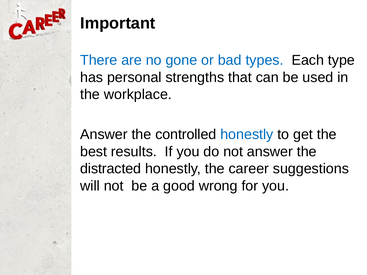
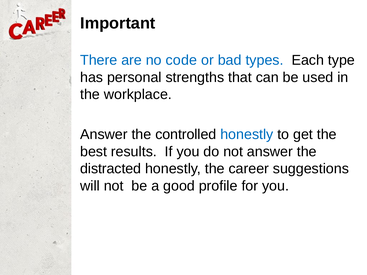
gone: gone -> code (181, 60)
wrong: wrong -> profile (218, 186)
